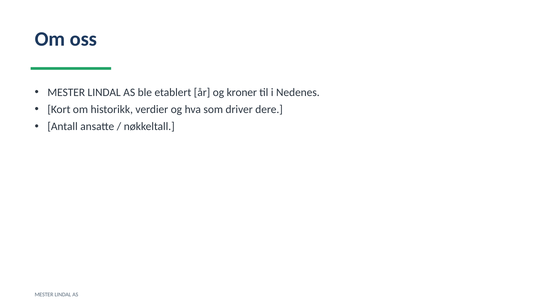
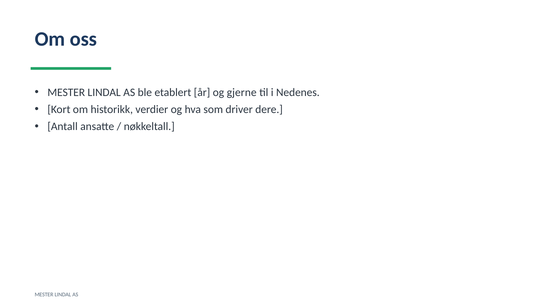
kroner: kroner -> gjerne (242, 92)
